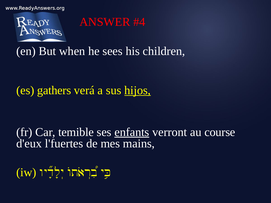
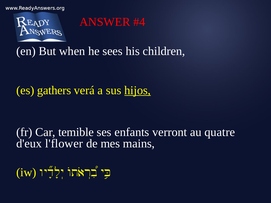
enfants underline: present -> none (132, 132)
course: course -> quatre (220, 132)
l'fuertes: l'fuertes -> l'flower (64, 144)
